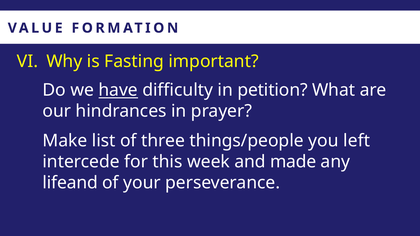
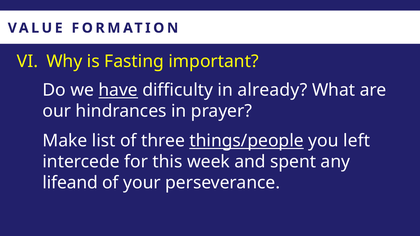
petition: petition -> already (272, 90)
things/people underline: none -> present (247, 141)
made: made -> spent (293, 162)
